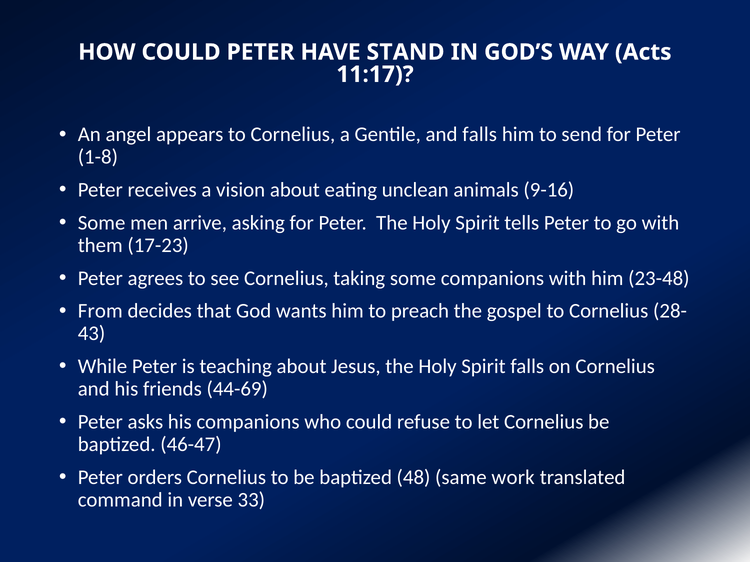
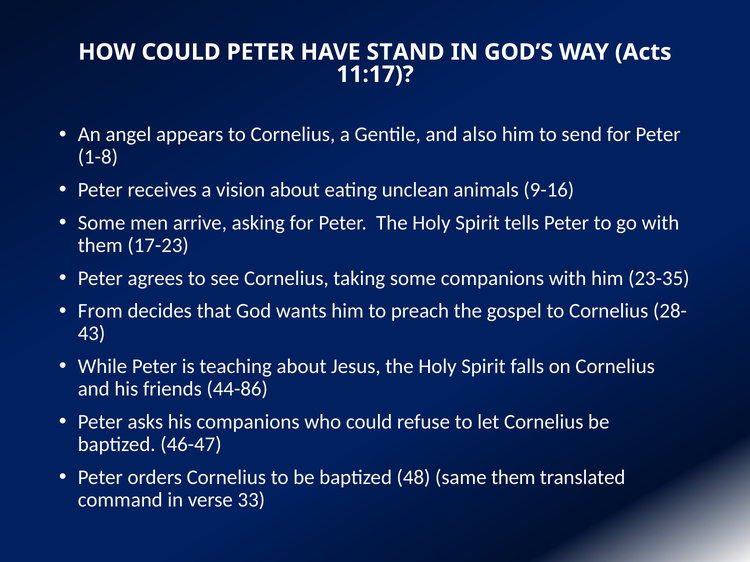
and falls: falls -> also (480, 135)
23-48: 23-48 -> 23-35 (659, 278)
44-69: 44-69 -> 44-86 (237, 389)
same work: work -> them (513, 478)
